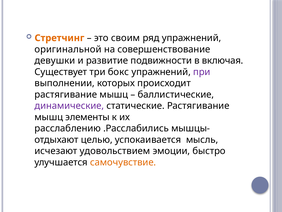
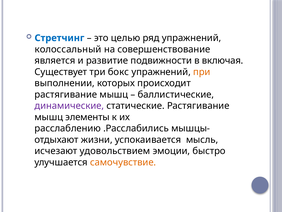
Стретчинг colour: orange -> blue (59, 38)
своим: своим -> целью (126, 38)
оригинальной: оригинальной -> колоссальный (68, 49)
девушки: девушки -> является (55, 60)
при colour: purple -> orange (202, 72)
целью: целью -> жизни (97, 139)
